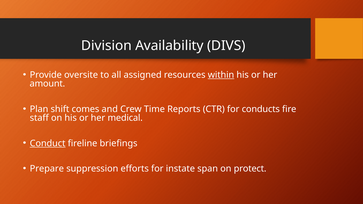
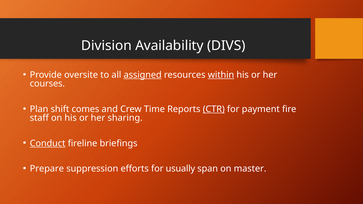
assigned underline: none -> present (143, 75)
amount: amount -> courses (47, 84)
CTR underline: none -> present (214, 109)
conducts: conducts -> payment (261, 109)
medical: medical -> sharing (125, 118)
instate: instate -> usually (180, 169)
protect: protect -> master (250, 169)
